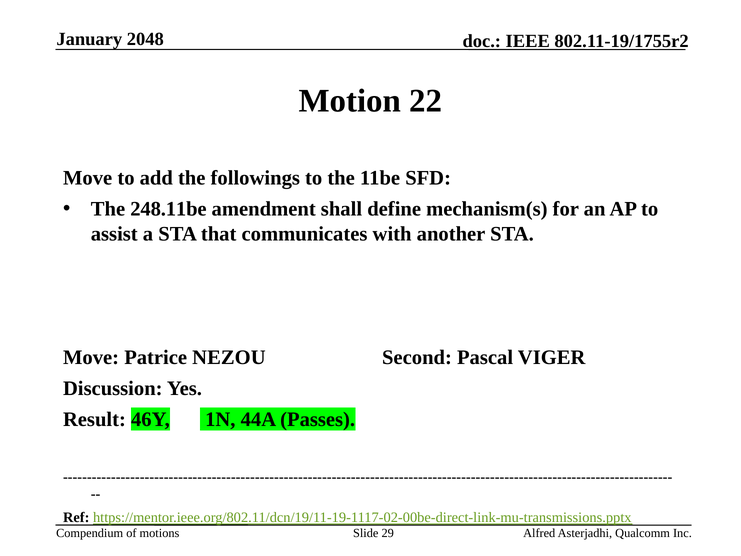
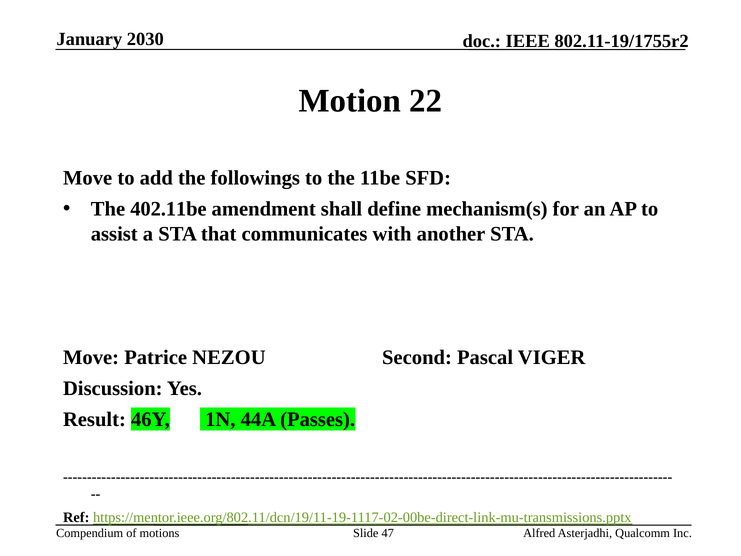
2048: 2048 -> 2030 (145, 39)
248.11be: 248.11be -> 402.11be (168, 209)
29: 29 -> 47 (388, 533)
